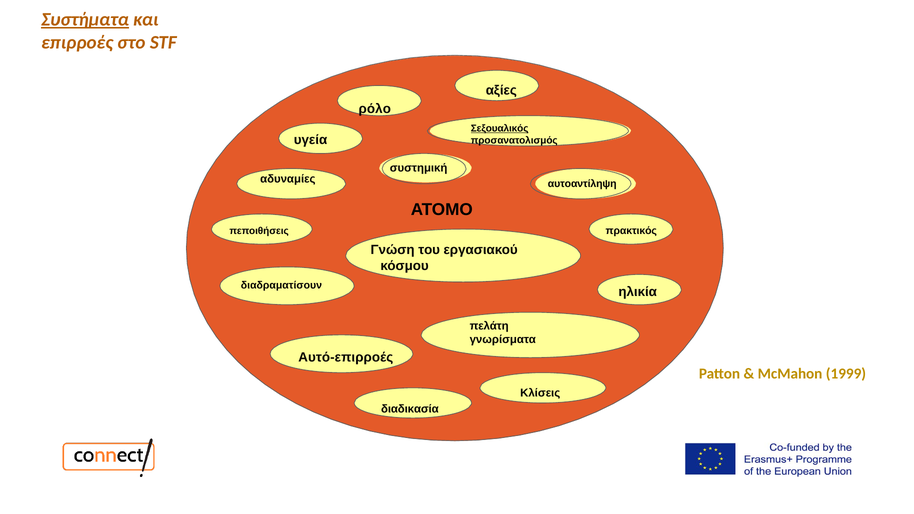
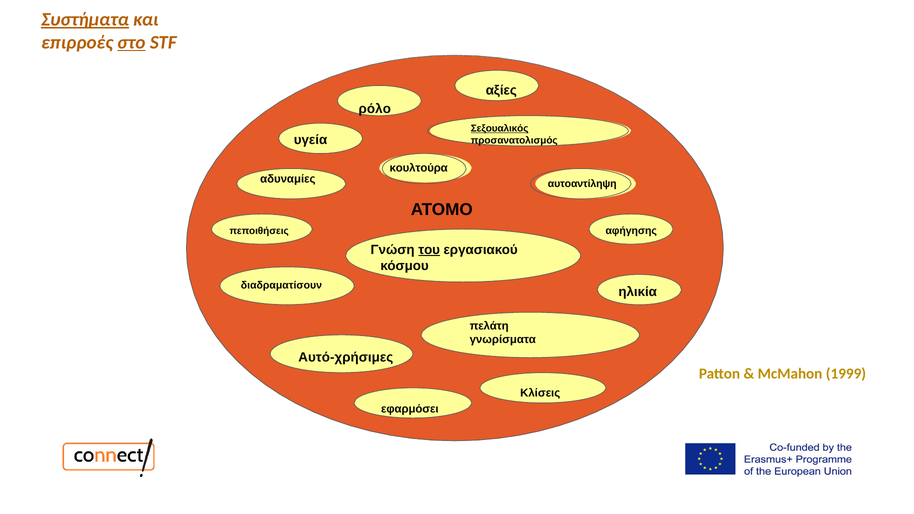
στο underline: none -> present (131, 42)
συστημική: συστημική -> κουλτούρα (419, 168)
πρακτικός: πρακτικός -> αφήγησης (631, 231)
του underline: none -> present (429, 250)
Αυτό-επιρροές: Αυτό-επιρροές -> Αυτό-χρήσιμες (346, 358)
διαδικασία: διαδικασία -> εφαρμόσει (410, 409)
